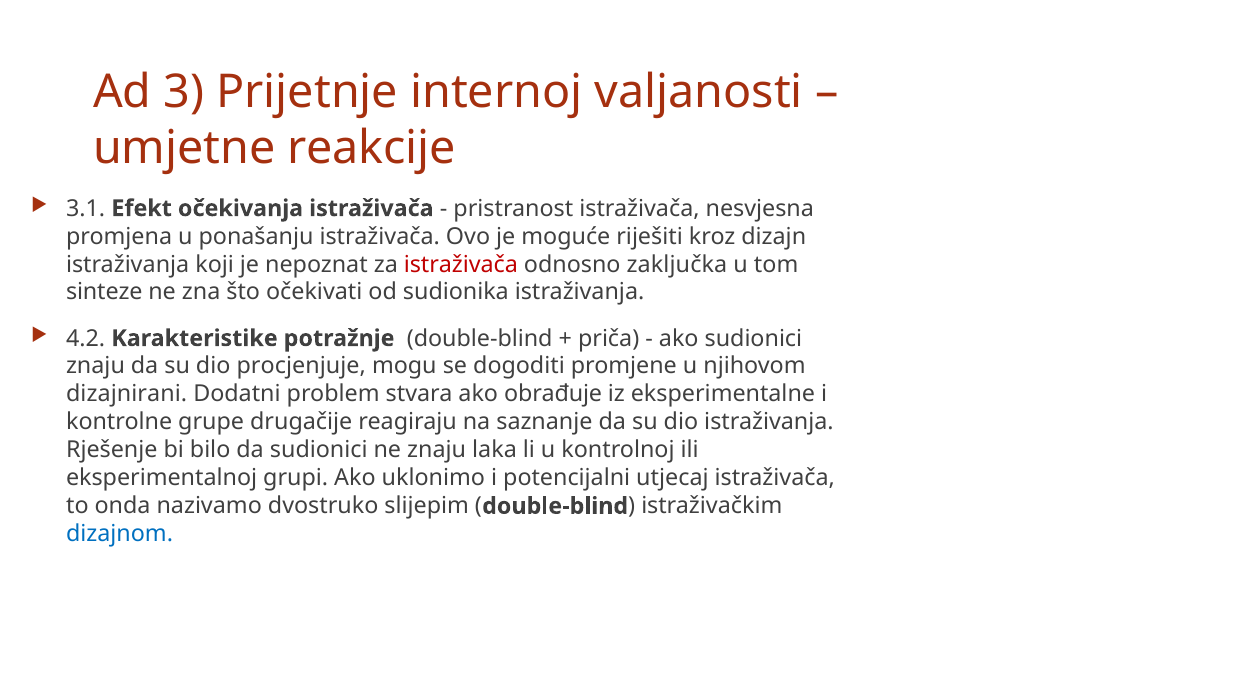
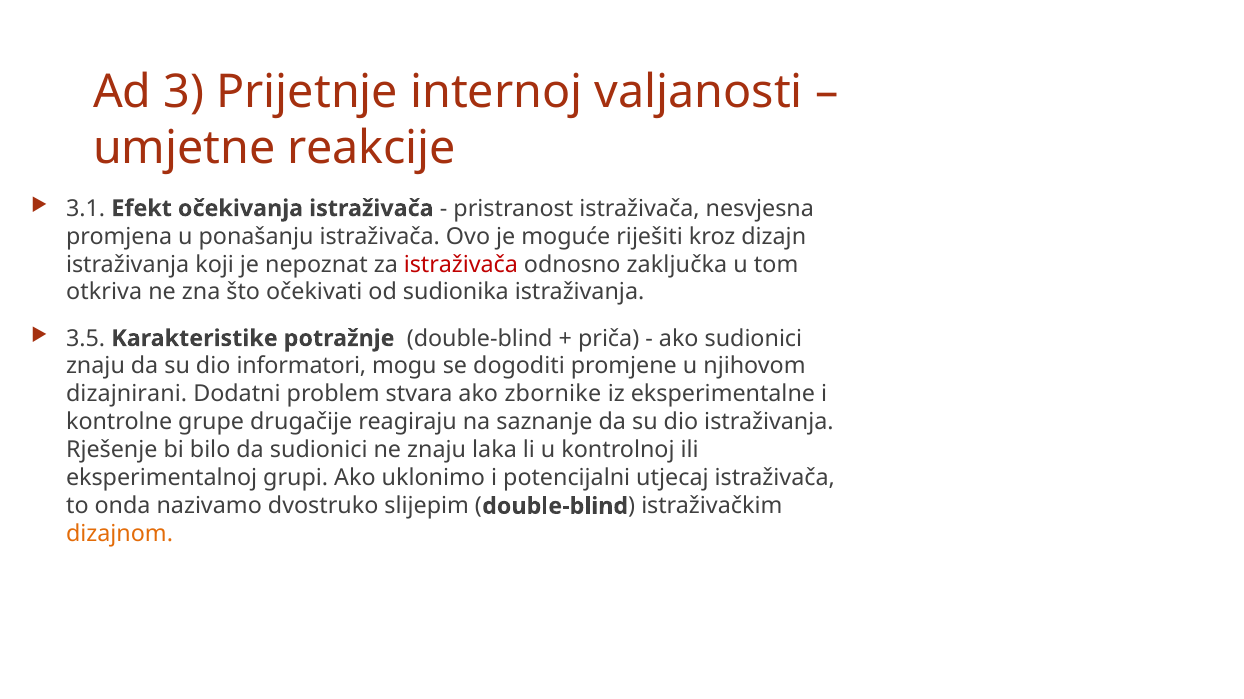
sinteze: sinteze -> otkriva (104, 293)
4.2: 4.2 -> 3.5 (86, 339)
procjenjuje: procjenjuje -> informatori (301, 367)
obrađuje: obrađuje -> zbornike (553, 395)
dizajnom colour: blue -> orange (120, 535)
